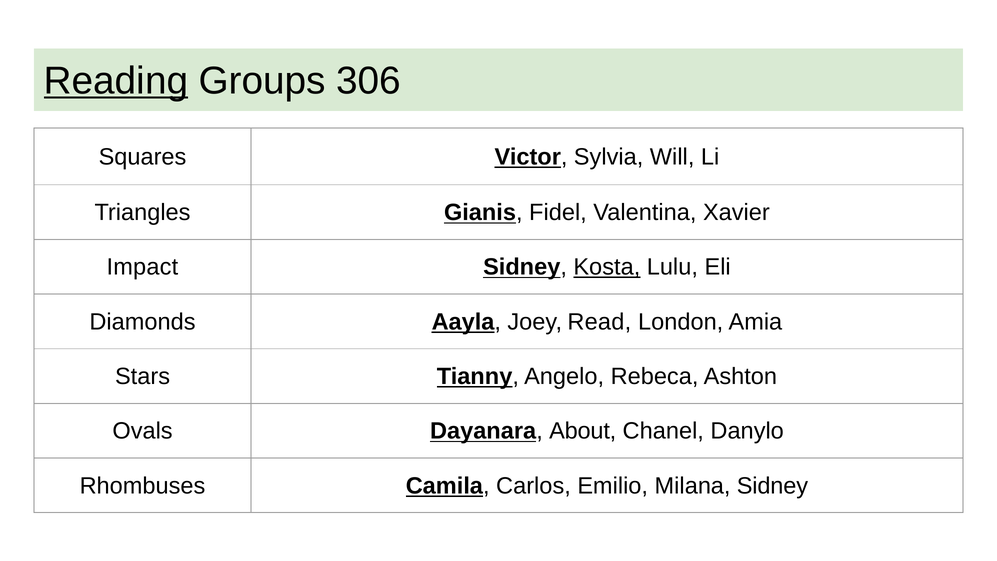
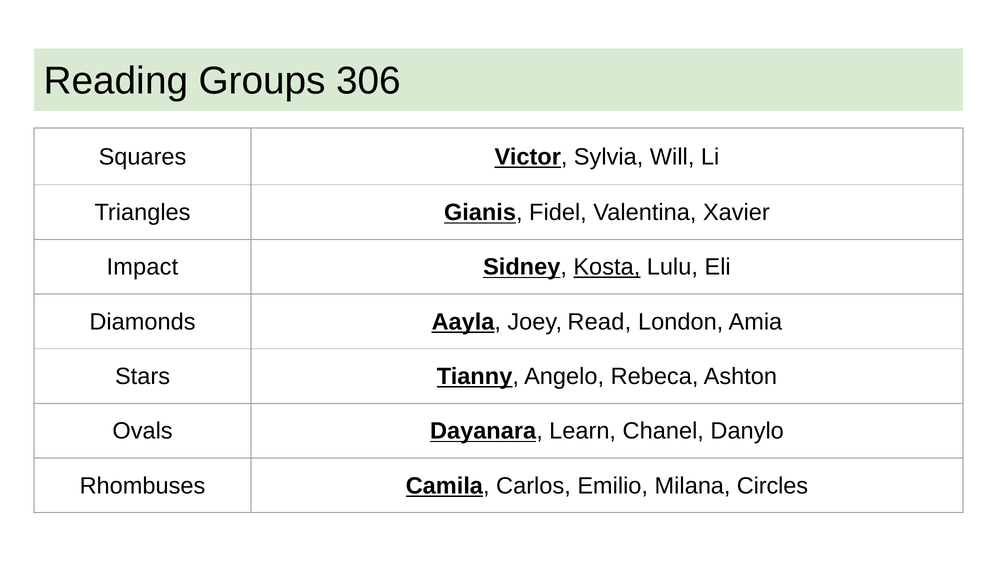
Reading underline: present -> none (116, 81)
About: About -> Learn (583, 431)
Milana Sidney: Sidney -> Circles (772, 486)
